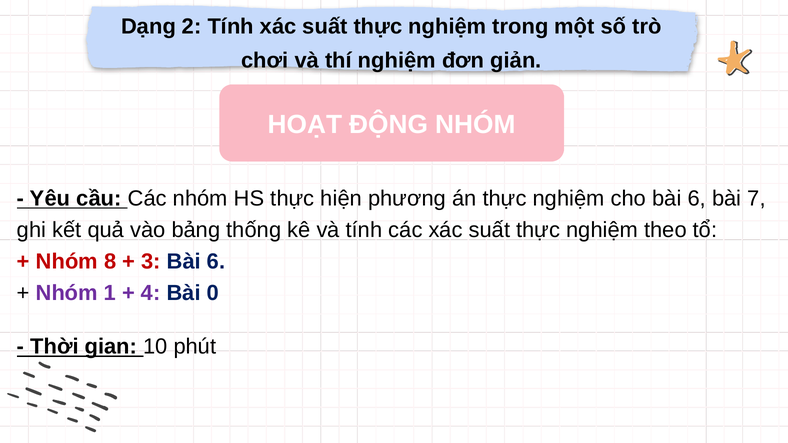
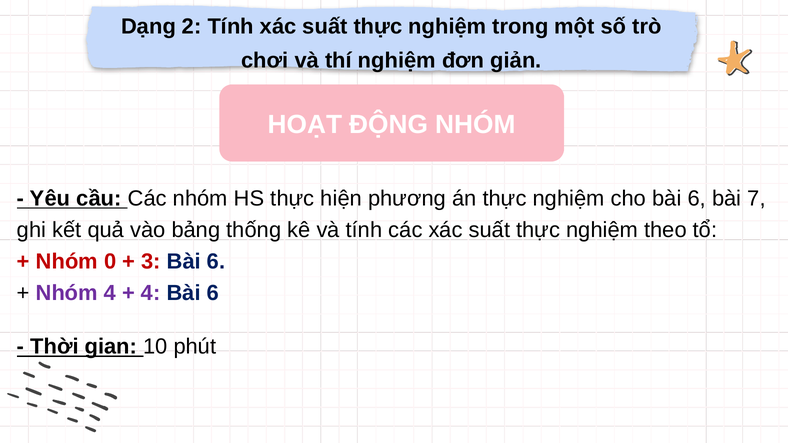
8: 8 -> 0 (110, 262)
Nhóm 1: 1 -> 4 (110, 293)
4 Bài 0: 0 -> 6 (213, 293)
